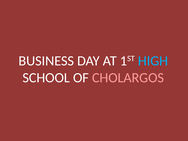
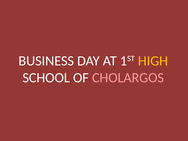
HIGH colour: light blue -> yellow (153, 61)
